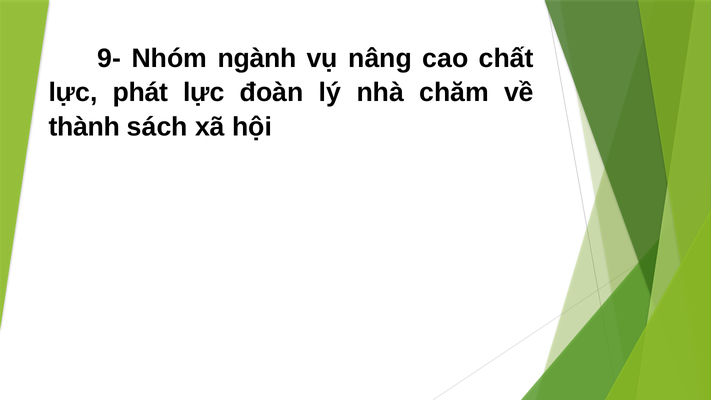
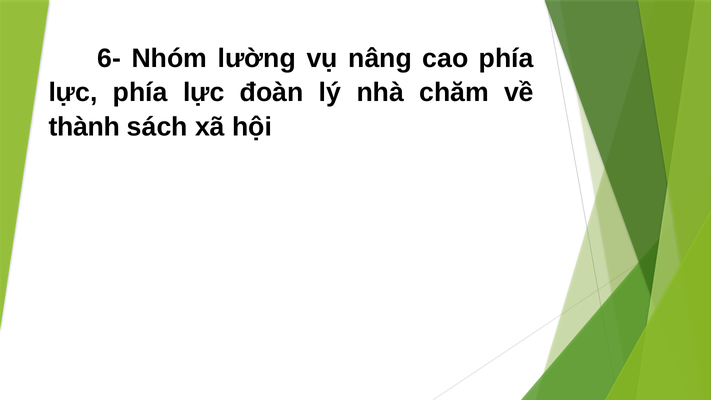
9-: 9- -> 6- (109, 58)
ngành: ngành -> lường (257, 58)
cao chất: chất -> phía (506, 58)
lực phát: phát -> phía (140, 93)
